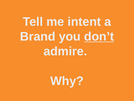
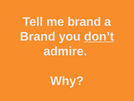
me intent: intent -> brand (84, 22)
